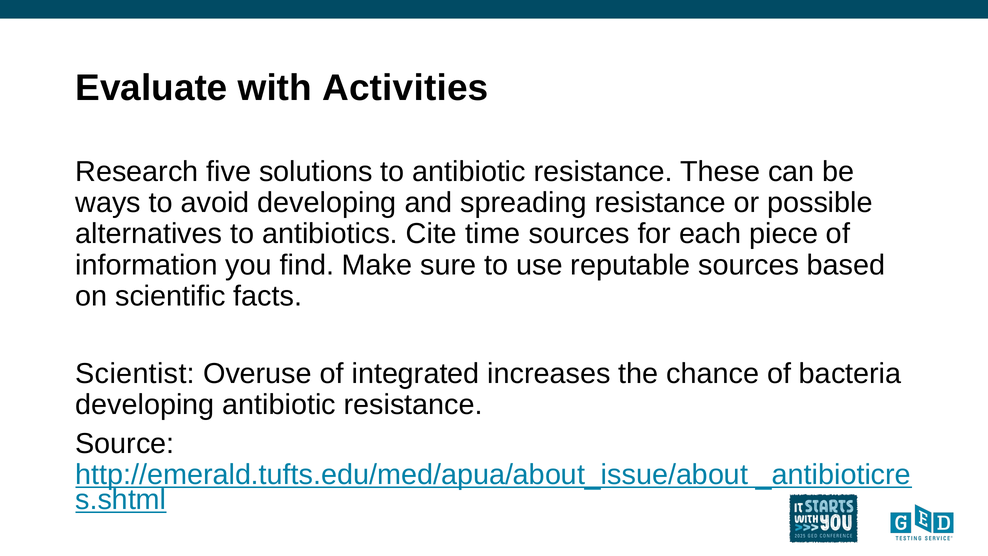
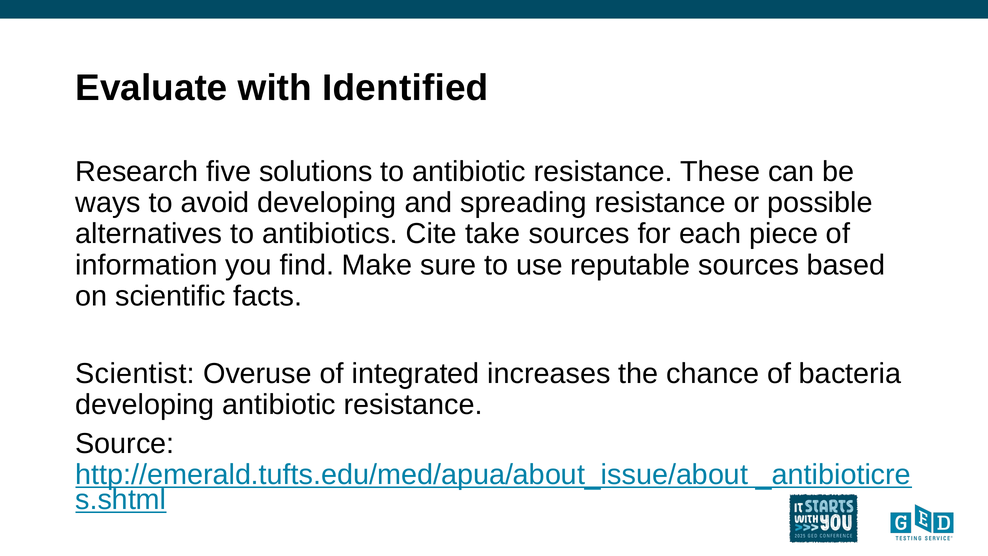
Activities: Activities -> Identified (405, 88)
time: time -> take (493, 234)
